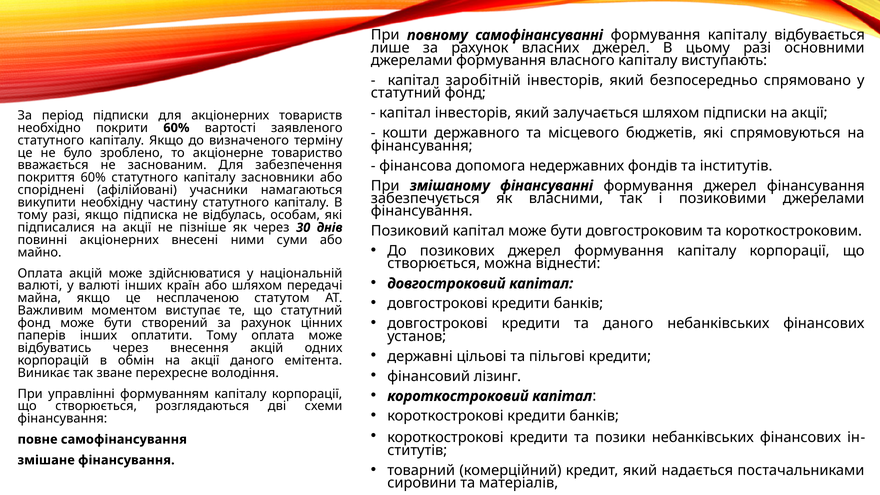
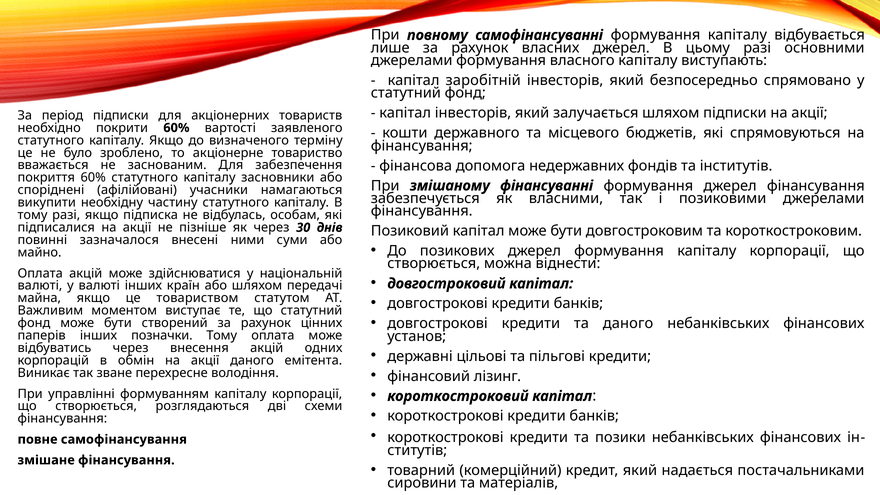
повинні акціонерних: акціонерних -> зазначалося (119, 240)
несплаченою: несплаченою -> товариством (197, 298)
оплатити: оплатити -> позначки (162, 336)
